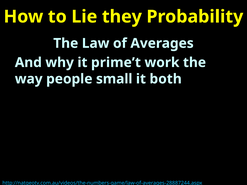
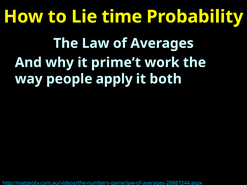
they: they -> time (122, 17)
small: small -> apply (114, 79)
